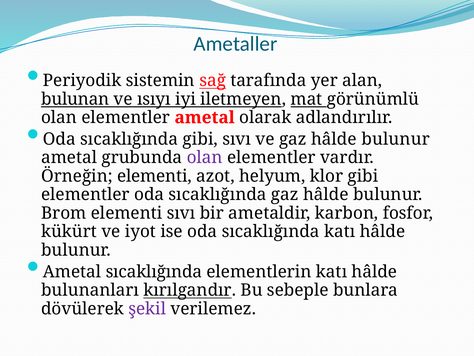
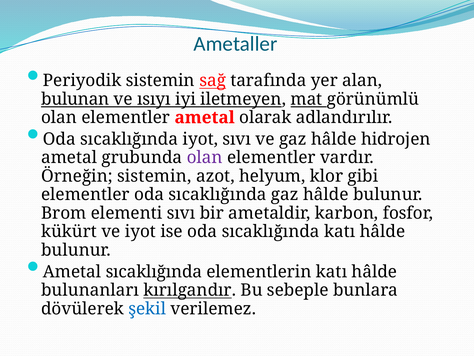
sıcaklığında gibi: gibi -> iyot (200, 139)
ve gaz hâlde bulunur: bulunur -> hidrojen (396, 139)
Örneğin elementi: elementi -> sistemin (154, 176)
şekil colour: purple -> blue (147, 308)
